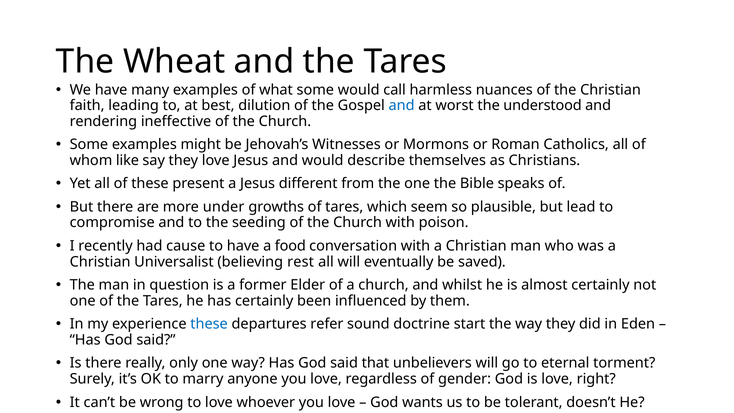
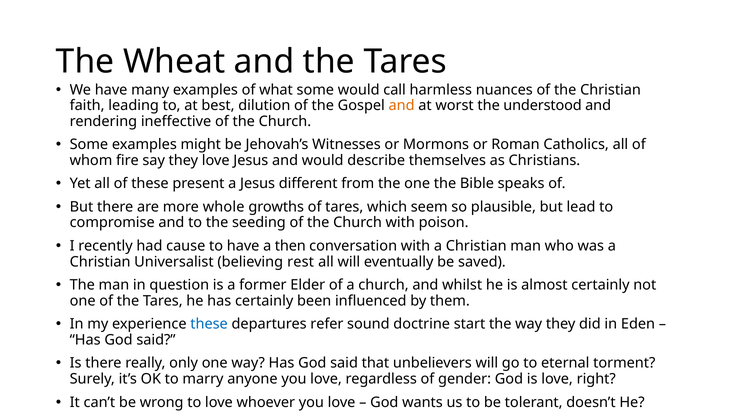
and colour: blue -> orange (402, 106)
like: like -> fire (127, 160)
under: under -> whole (224, 207)
food: food -> then (290, 246)
